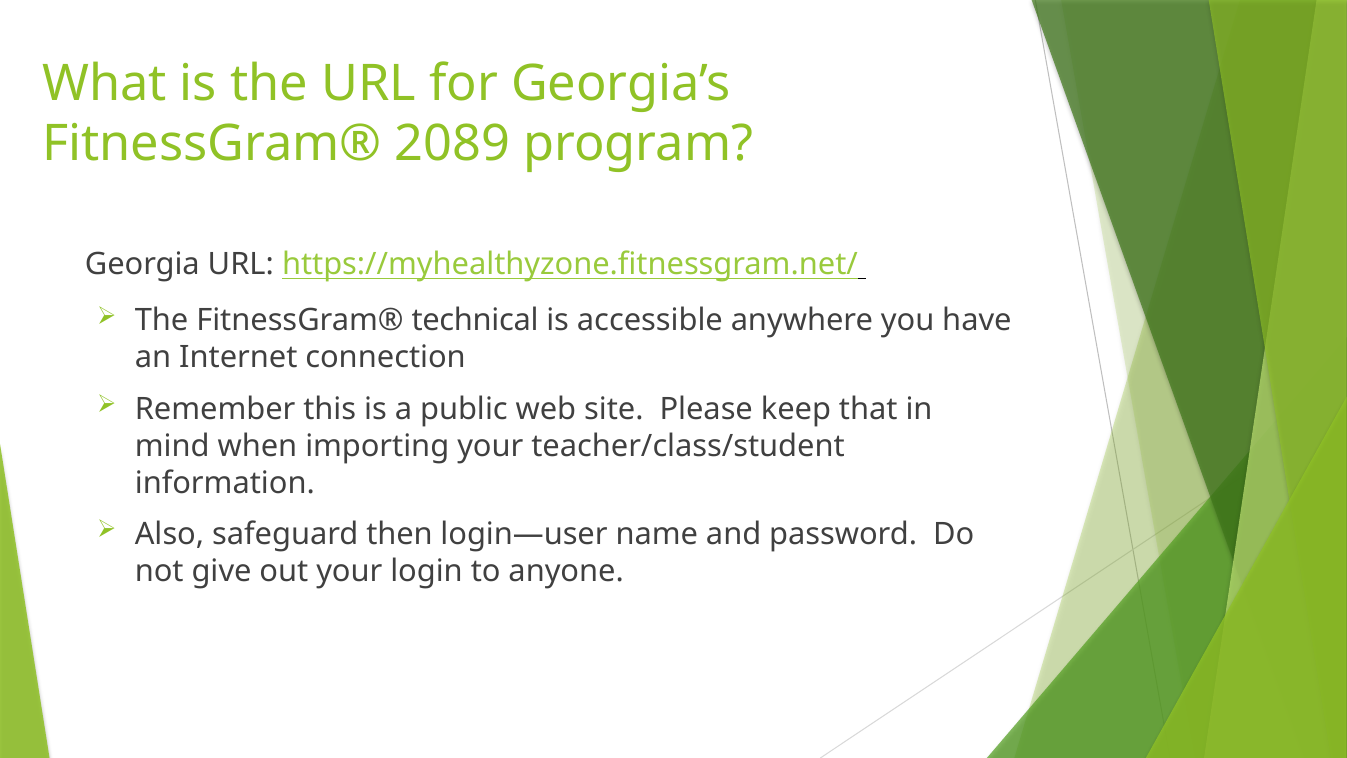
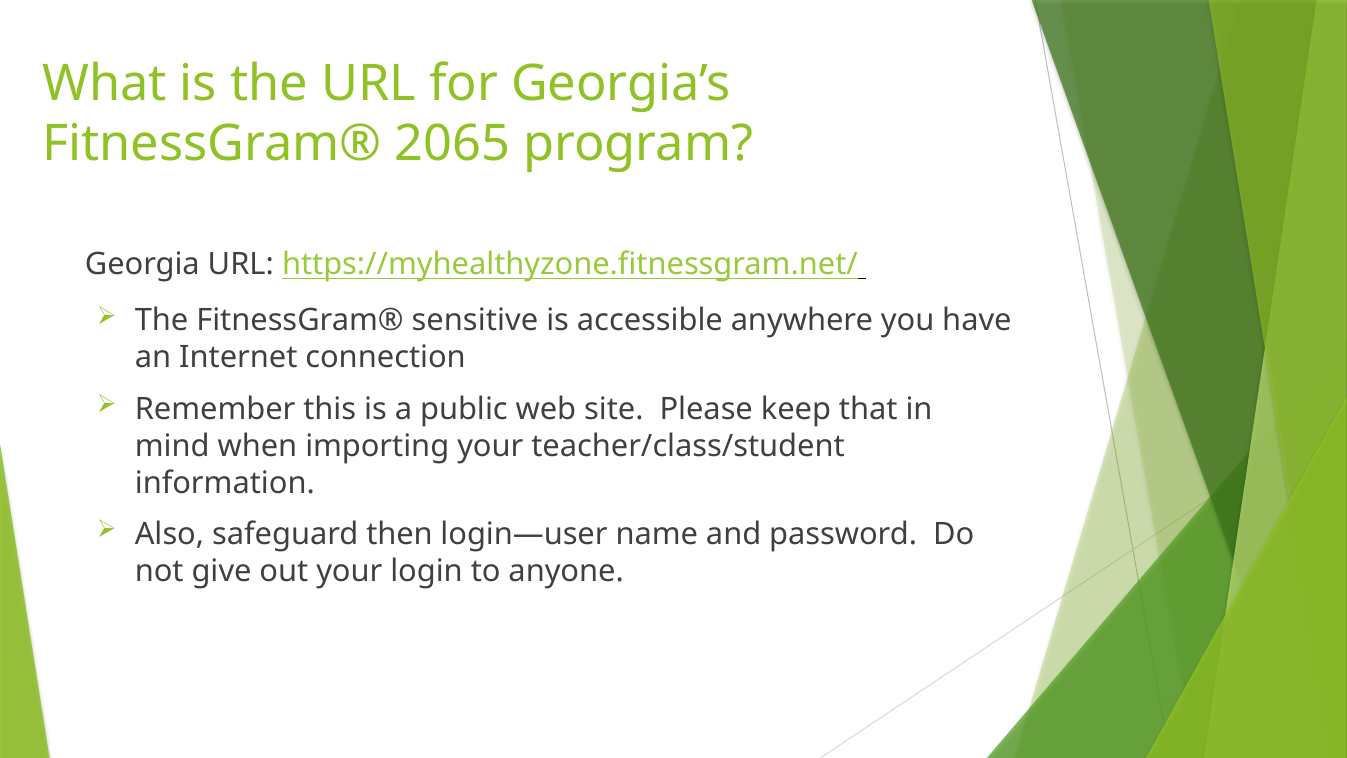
2089: 2089 -> 2065 (453, 144)
technical: technical -> sensitive (475, 321)
